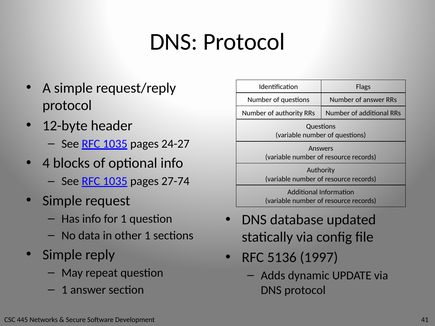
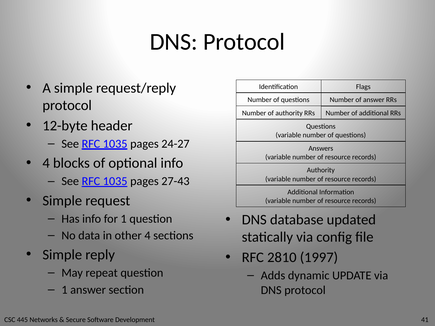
27-74: 27-74 -> 27-43 (175, 181)
other 1: 1 -> 4 (148, 236)
5136: 5136 -> 2810 (282, 258)
